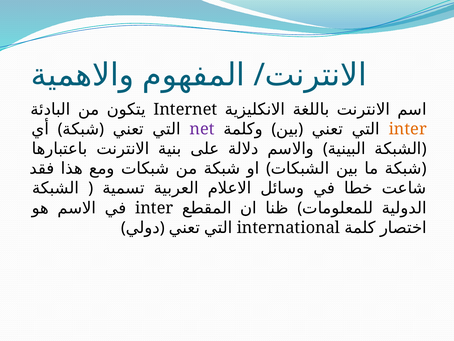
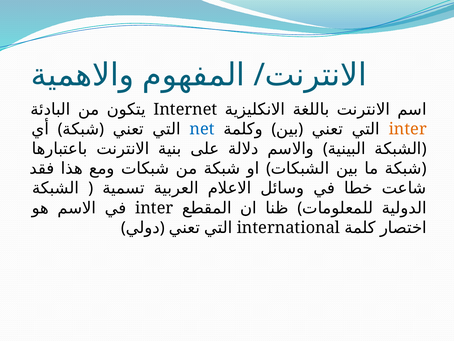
net colour: purple -> blue (202, 129)
